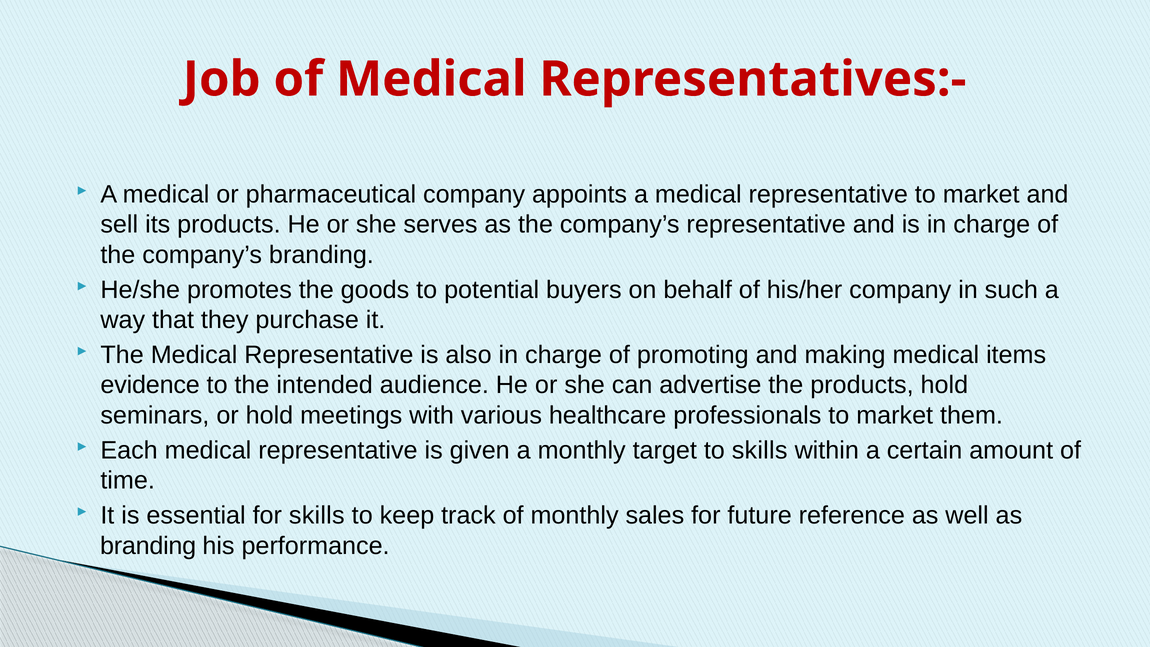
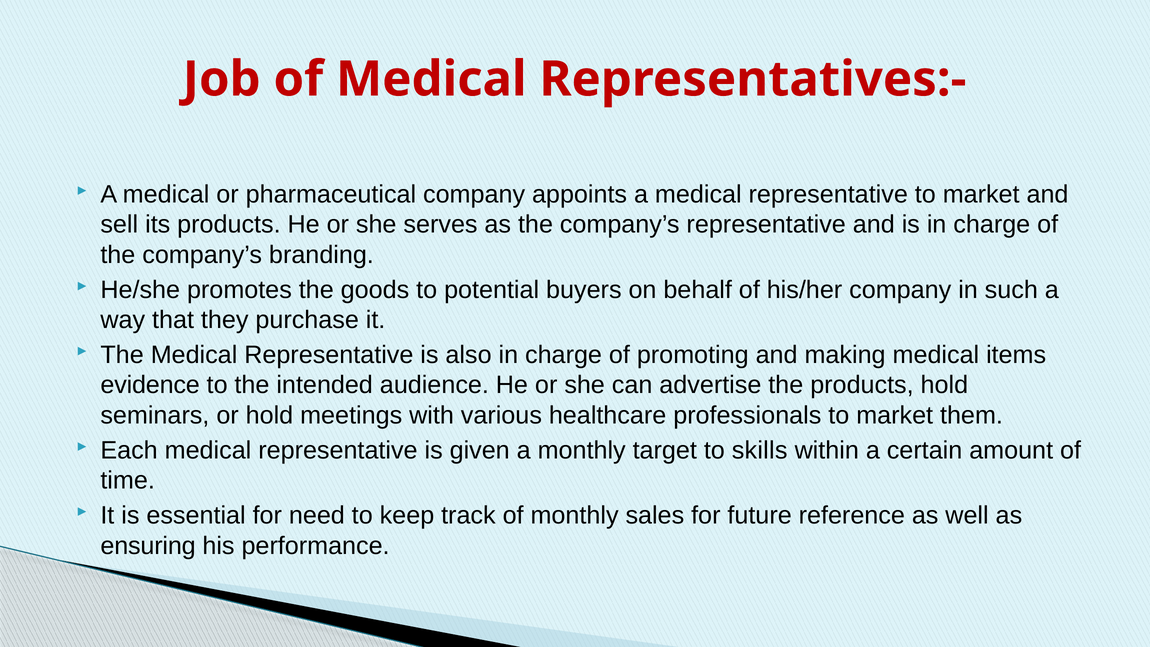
for skills: skills -> need (317, 515)
branding: branding -> ensuring (148, 546)
